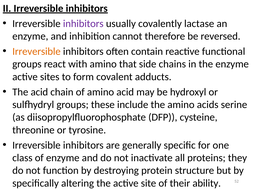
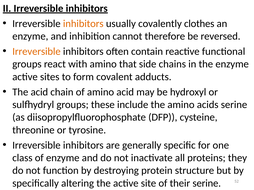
inhibitors colour: purple -> orange (83, 24)
lactase: lactase -> clothes (199, 24)
their ability: ability -> serine (207, 184)
